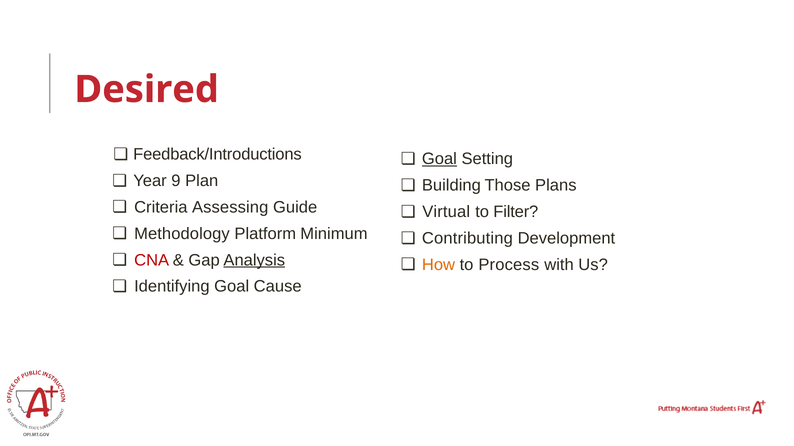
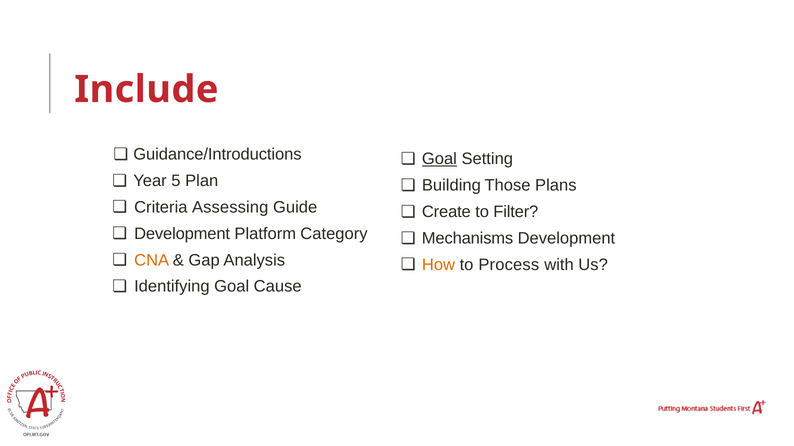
Desired: Desired -> Include (146, 90)
Feedback/Introductions: Feedback/Introductions -> Guidance/Introductions (217, 155)
9: 9 -> 5 (176, 181)
Virtual: Virtual -> Create (446, 212)
Methodology: Methodology -> Development (182, 234)
Minimum: Minimum -> Category (334, 234)
Contributing: Contributing -> Mechanisms (468, 239)
CNA colour: red -> orange (152, 260)
Analysis underline: present -> none (254, 260)
